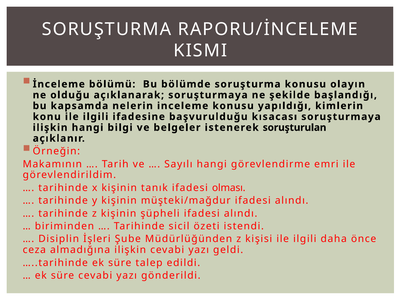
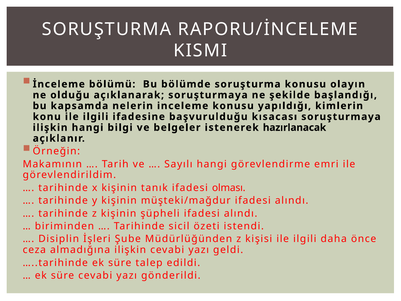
soruşturulan: soruşturulan -> hazırlanacak (295, 127)
